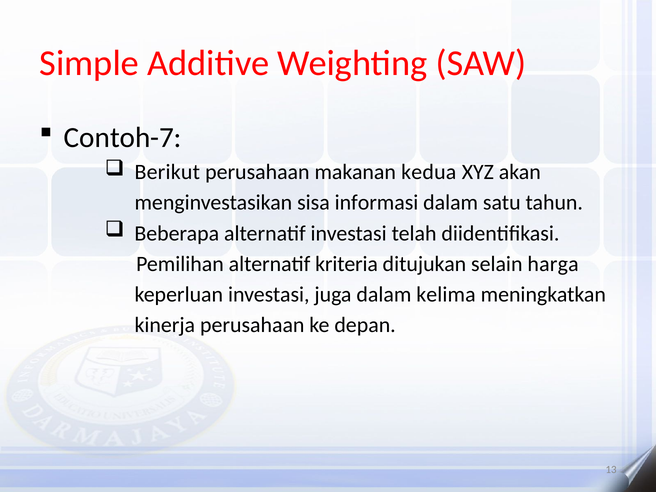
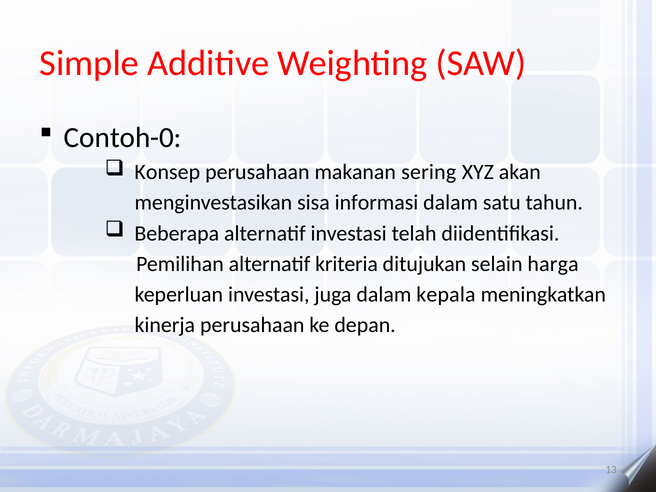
Contoh-7: Contoh-7 -> Contoh-0 (123, 138)
Berikut: Berikut -> Konsep (167, 172)
kedua: kedua -> sering (429, 172)
kelima: kelima -> kepala (446, 295)
